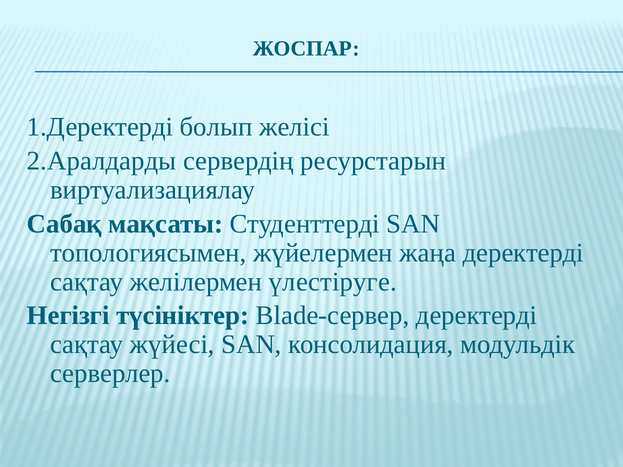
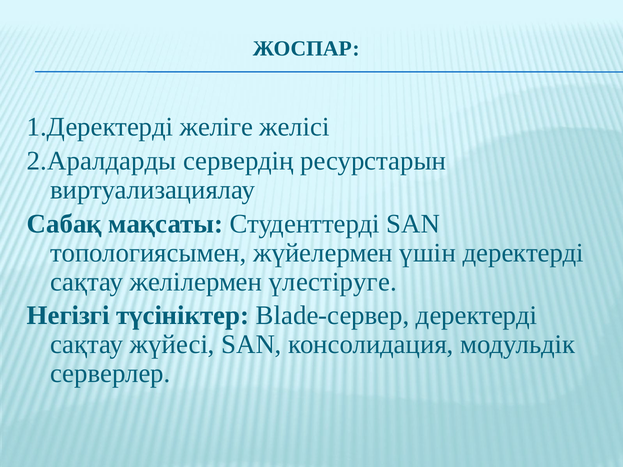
болып: болып -> желіге (216, 127)
жаңа: жаңа -> үшін (428, 253)
